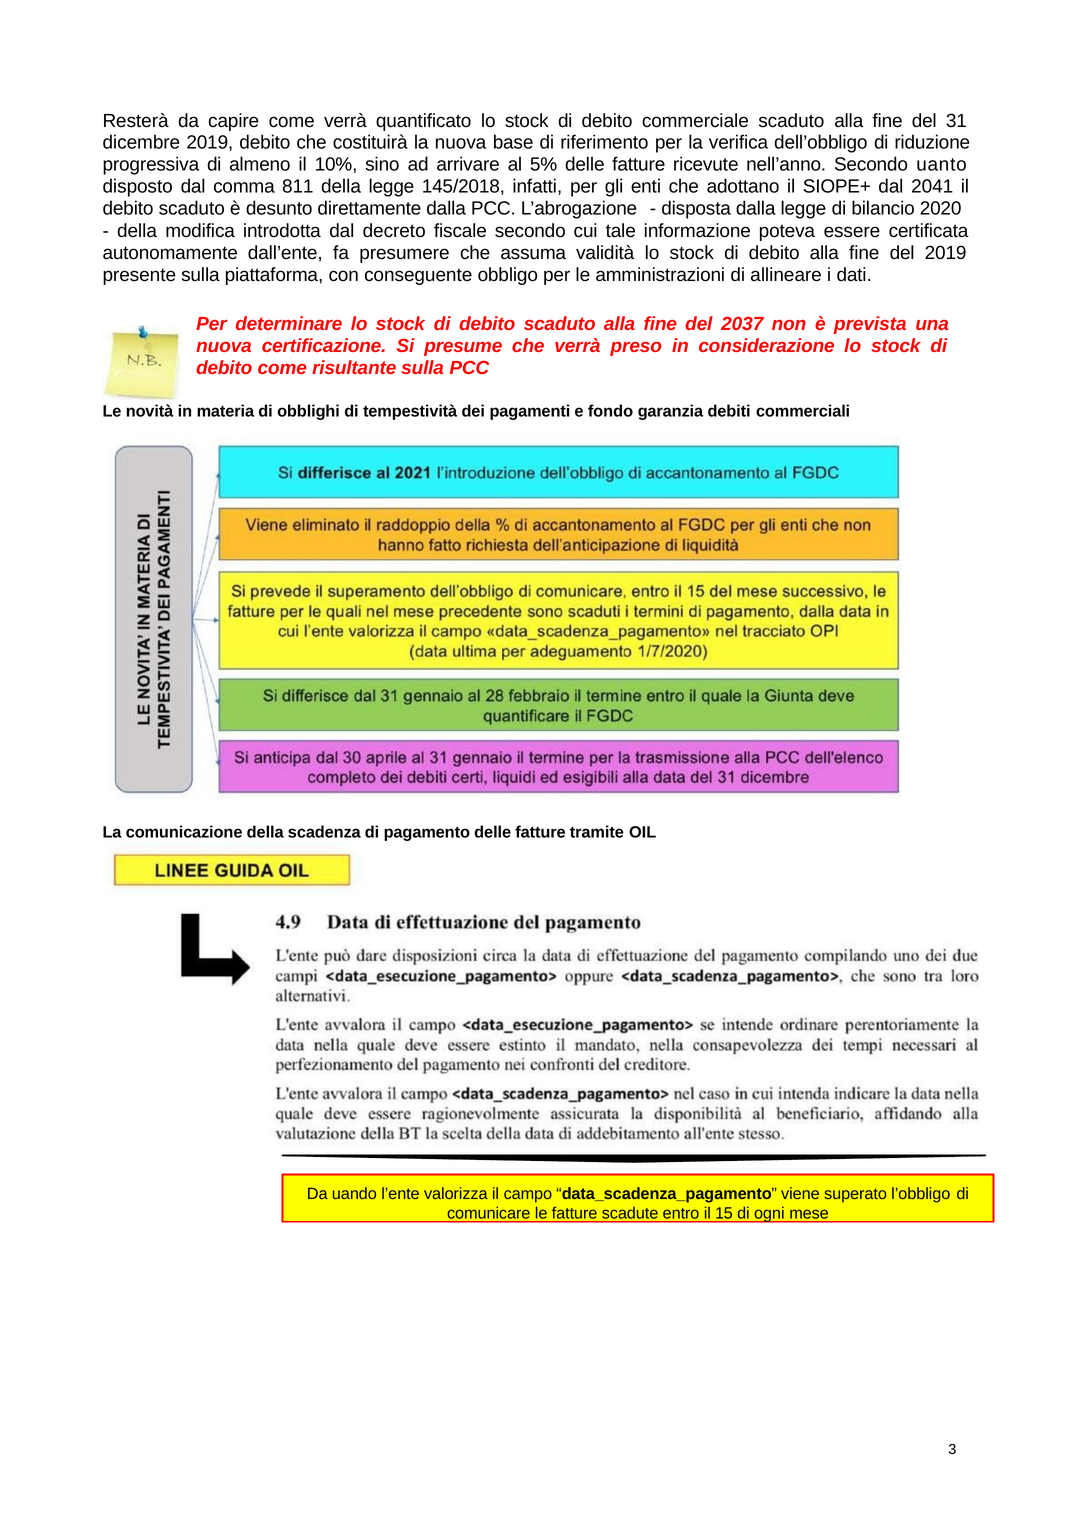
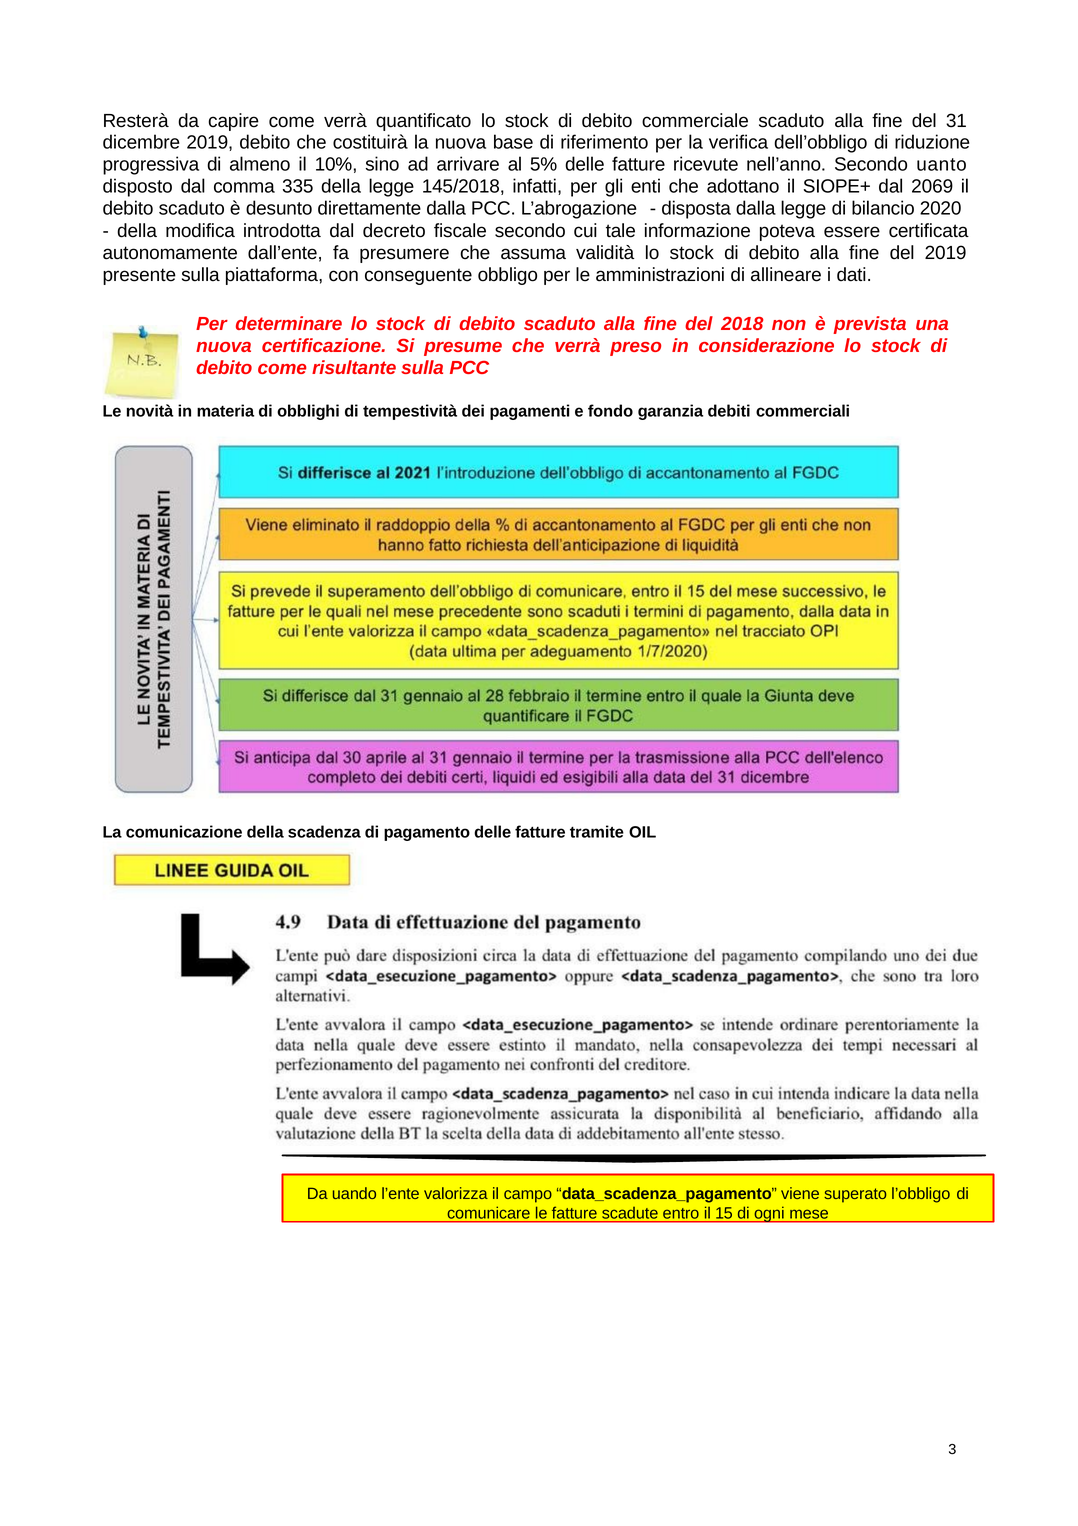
811: 811 -> 335 (298, 186)
2041: 2041 -> 2069 (932, 186)
2037: 2037 -> 2018 (742, 324)
